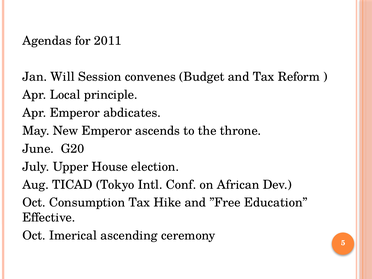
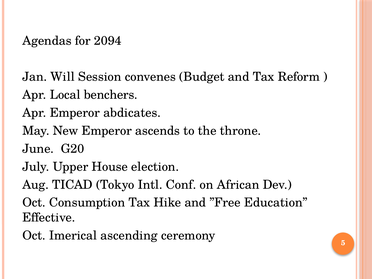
2011: 2011 -> 2094 (108, 41)
principle: principle -> benchers (111, 95)
